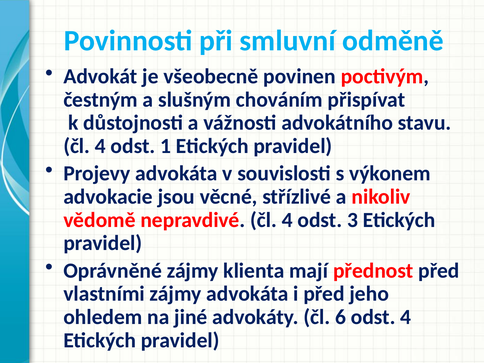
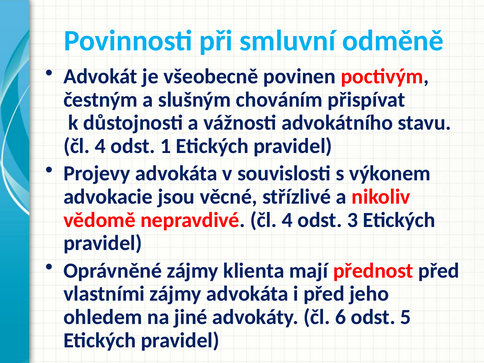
odst 4: 4 -> 5 (406, 317)
